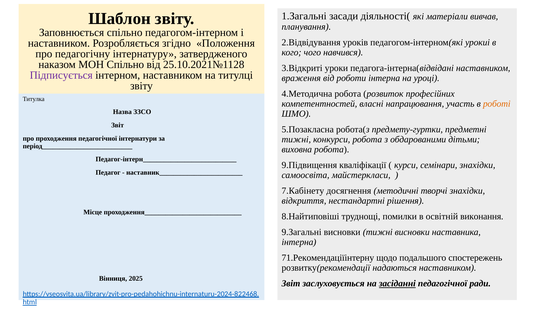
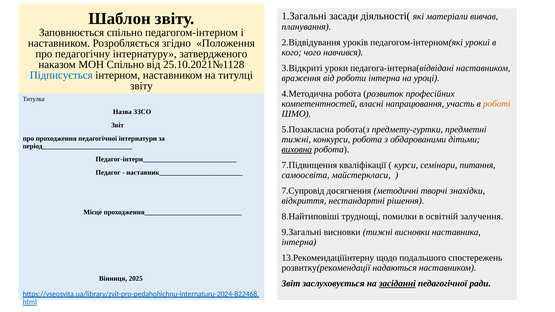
Підписується colour: purple -> blue (61, 75)
виховна underline: none -> present (297, 149)
9.Підвищення: 9.Підвищення -> 7.Підвищення (309, 165)
семінари знахідки: знахідки -> питання (478, 165)
7.Кабінету: 7.Кабінету -> 7.Супровід (303, 191)
виконання: виконання -> залучення (482, 217)
71.Рекомендаціїінтерну: 71.Рекомендаціїінтерну -> 13.Рекомендаціїінтерну (328, 258)
